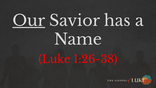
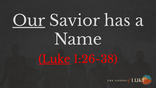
Luke underline: none -> present (54, 59)
